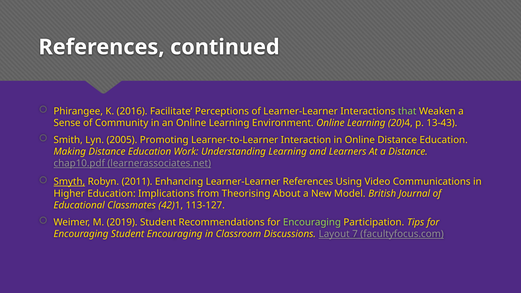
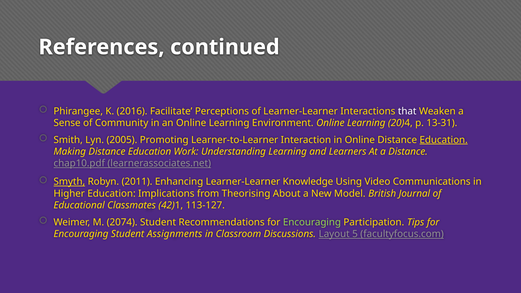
that colour: light green -> white (407, 111)
13-43: 13-43 -> 13-31 (442, 123)
Education underline: none -> present (444, 140)
Learner-Learner References: References -> Knowledge (308, 182)
2019: 2019 -> 2074 (122, 222)
Student Encouraging: Encouraging -> Assignments (175, 234)
7: 7 -> 5 (355, 234)
